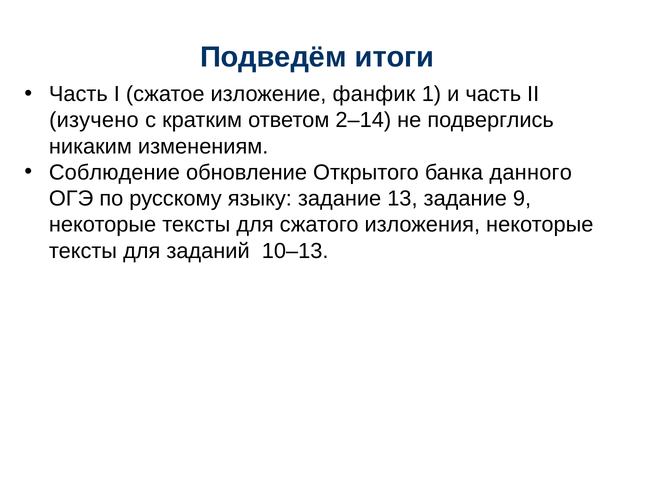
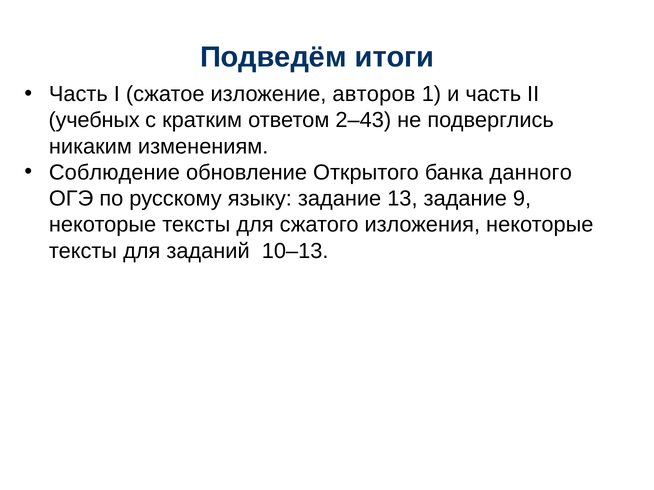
фанфик: фанфик -> авторов (374, 94)
изучено: изучено -> учебных (94, 120)
2–14: 2–14 -> 2–43 (363, 120)
